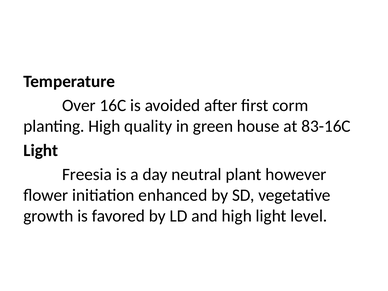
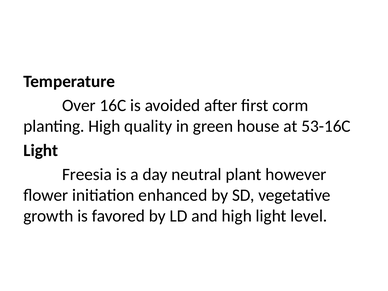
83-16C: 83-16C -> 53-16C (326, 126)
